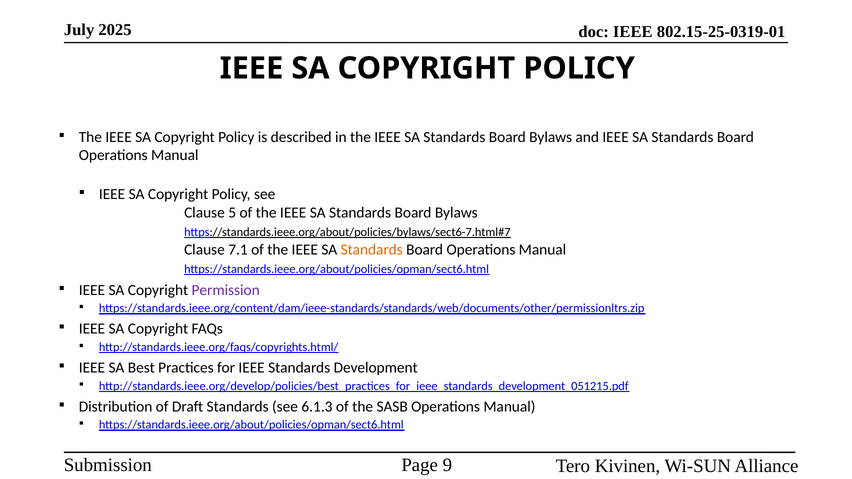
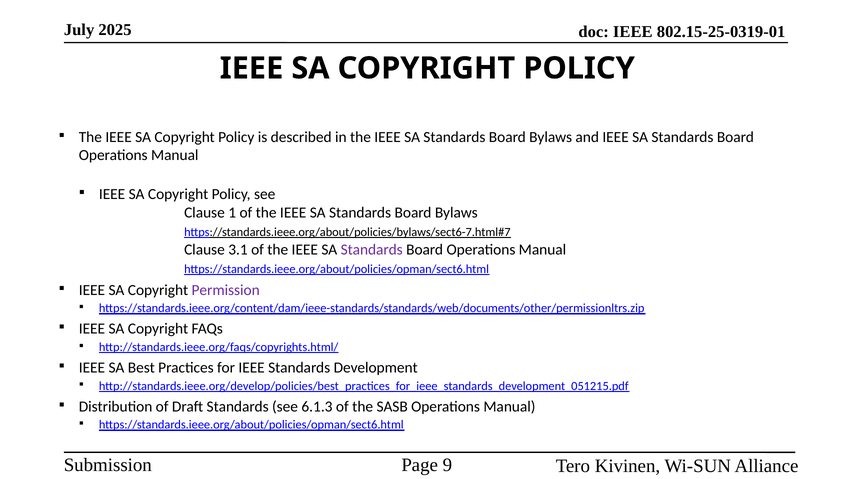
5: 5 -> 1 (232, 213)
7.1: 7.1 -> 3.1 (238, 250)
Standards colour: orange -> purple (372, 250)
